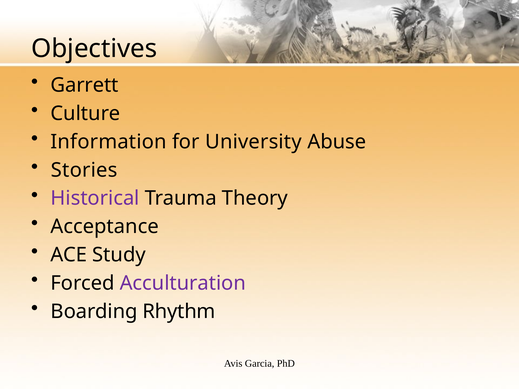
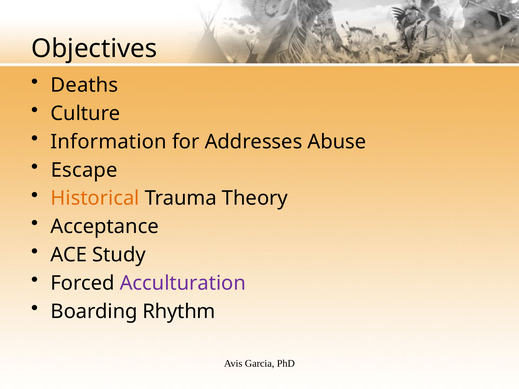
Garrett: Garrett -> Deaths (84, 85)
University: University -> Addresses (254, 142)
Stories: Stories -> Escape (84, 170)
Historical colour: purple -> orange (95, 198)
